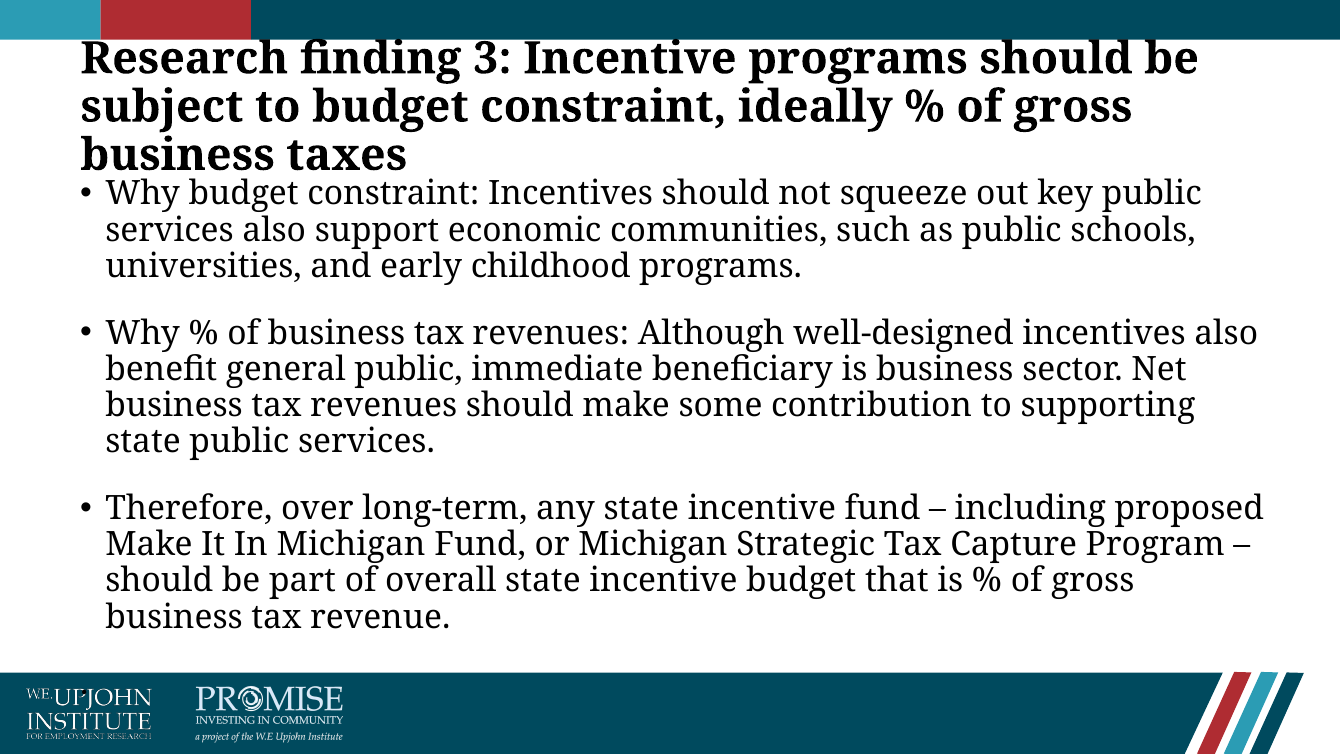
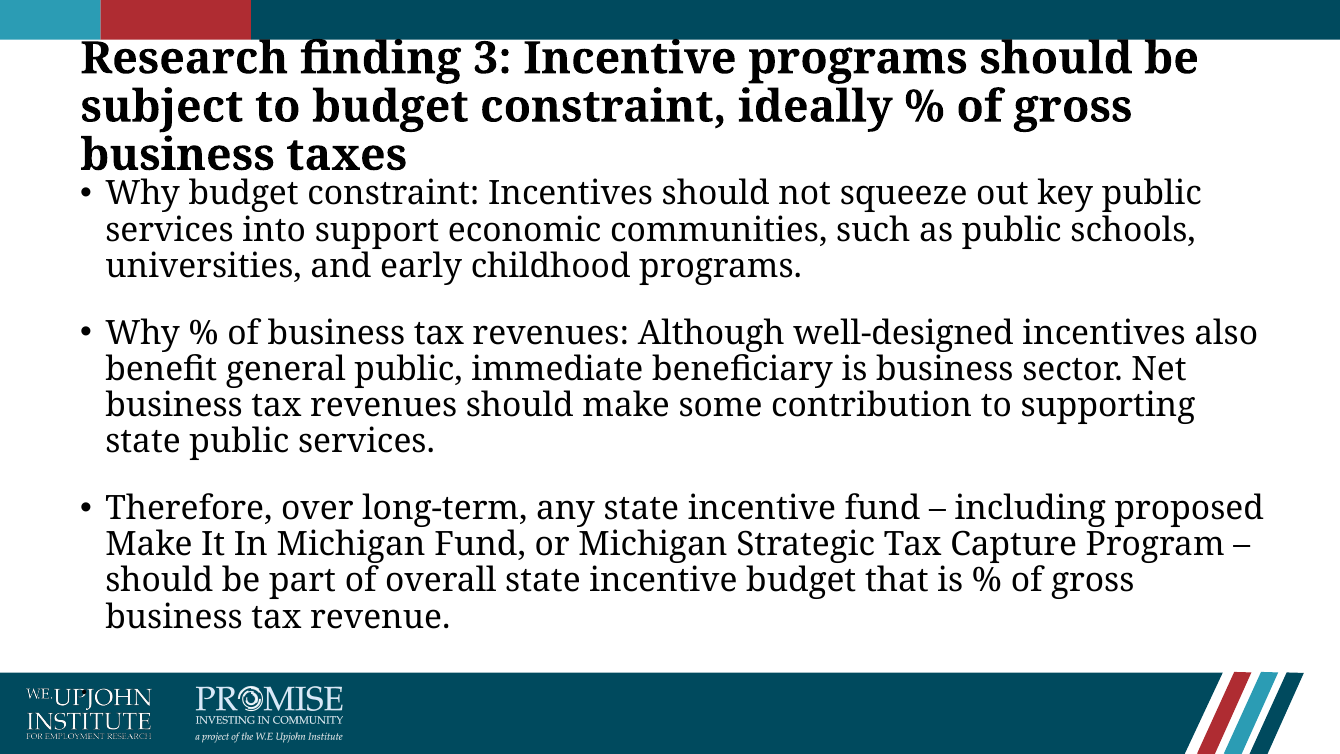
services also: also -> into (274, 230)
